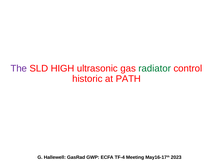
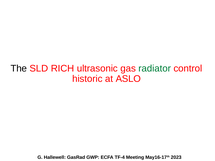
The colour: purple -> black (19, 69)
HIGH: HIGH -> RICH (63, 69)
PATH: PATH -> ASLO (128, 79)
